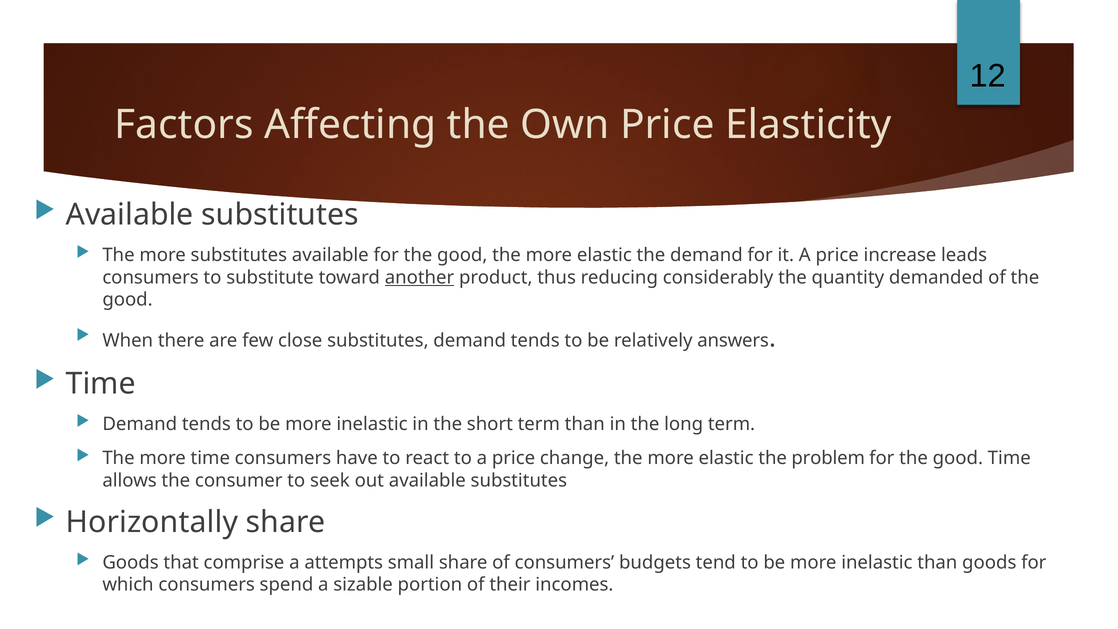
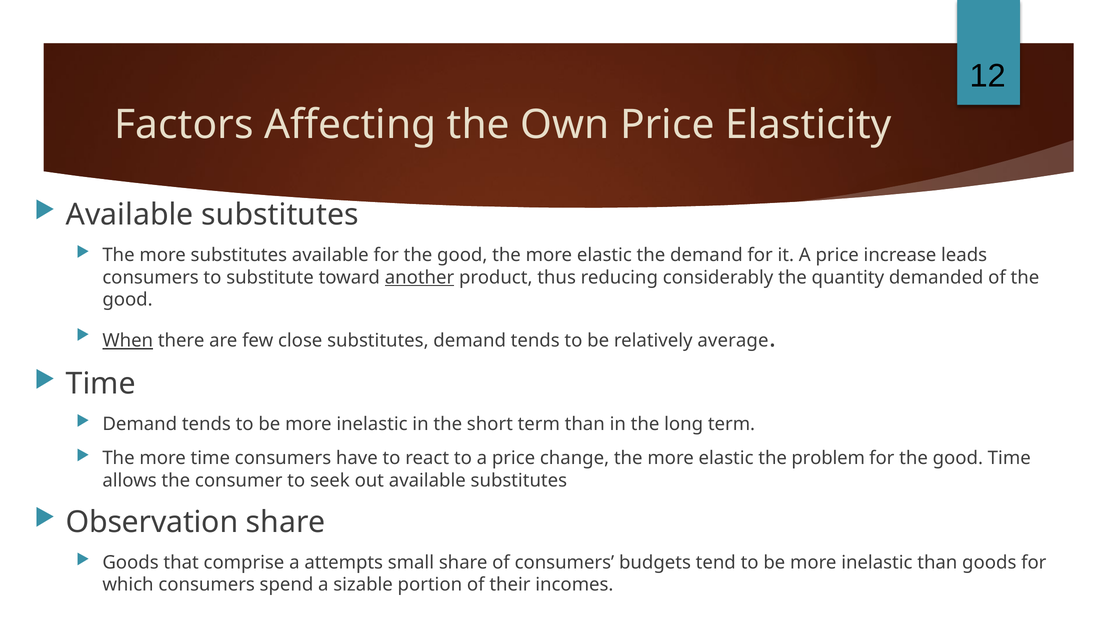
When underline: none -> present (128, 341)
answers: answers -> average (733, 341)
Horizontally: Horizontally -> Observation (152, 522)
